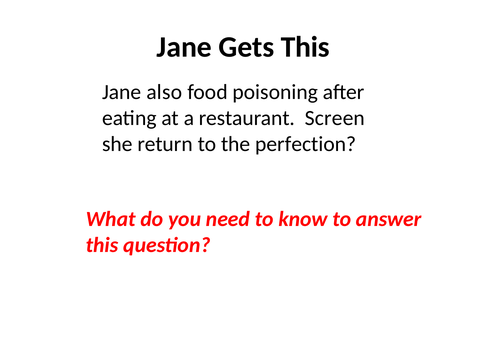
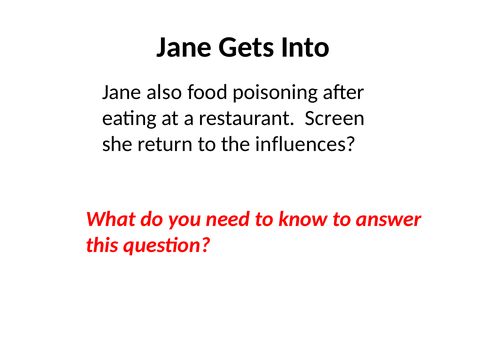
Gets This: This -> Into (305, 47)
perfection: perfection -> influences (306, 144)
